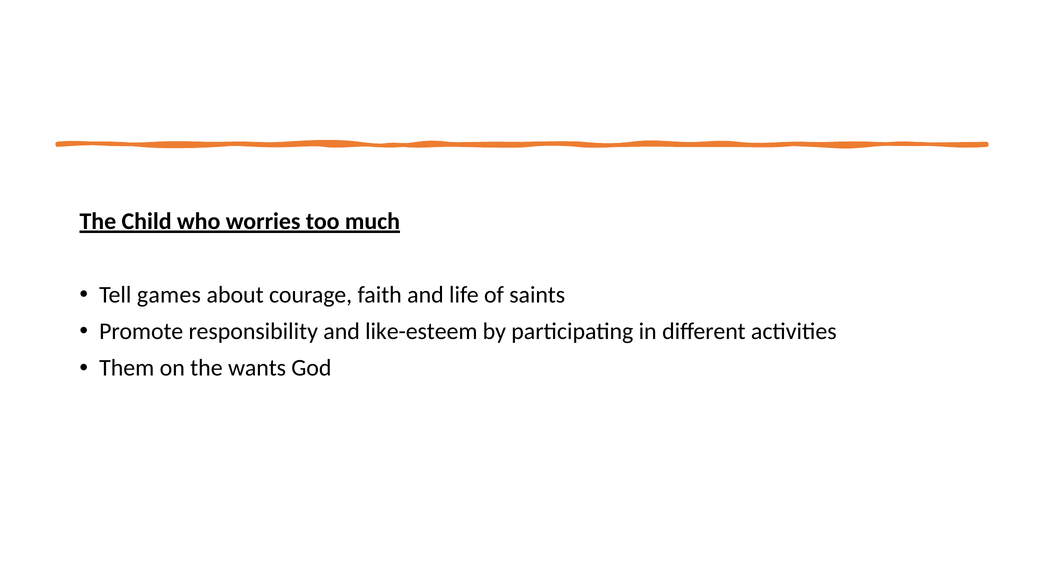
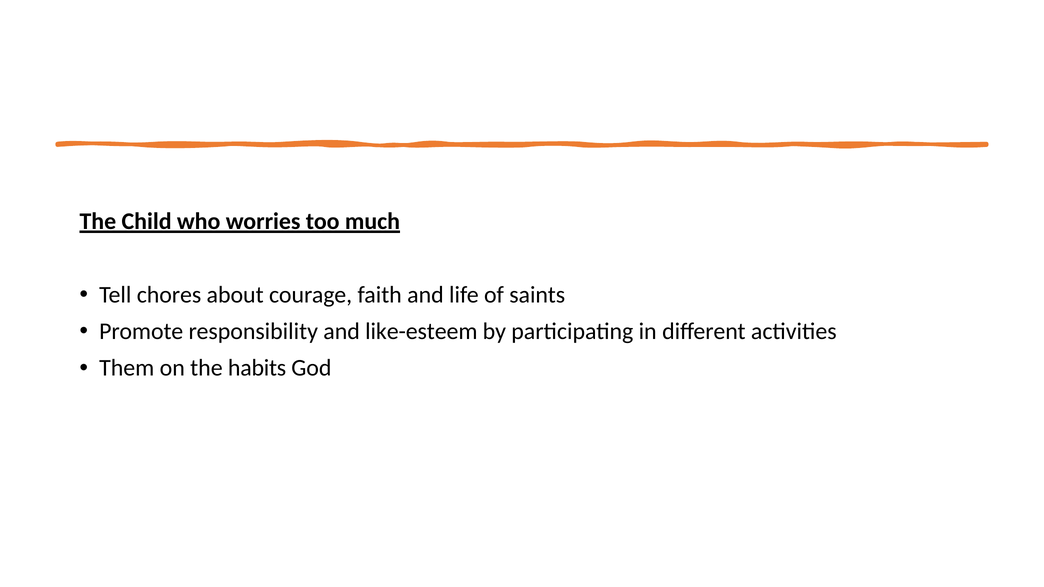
games: games -> chores (169, 295)
wants: wants -> habits (257, 368)
